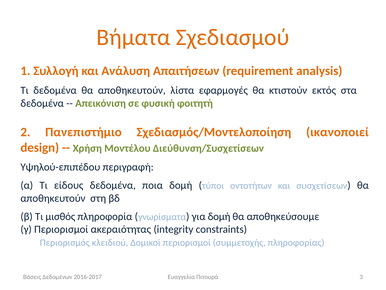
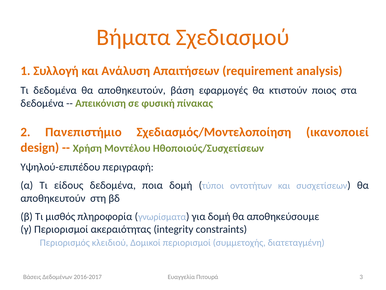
λίστα: λίστα -> βάση (182, 90)
εκτός: εκτός -> ποιος (324, 90)
φοιτητή: φοιτητή -> πίνακας (195, 103)
Διεύθυνση/Συσχετίσεων: Διεύθυνση/Συσχετίσεων -> Ηθοποιούς/Συσχετίσεων (208, 148)
πληροφορίας: πληροφορίας -> διατεταγμένη (296, 242)
